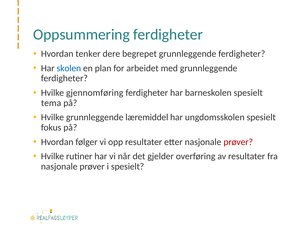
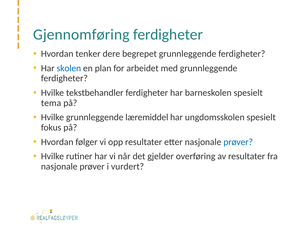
Oppsummering: Oppsummering -> Gjennomføring (81, 35)
gjennomføring: gjennomføring -> tekstbehandler (95, 93)
prøver colour: red -> blue (238, 142)
i spesielt: spesielt -> vurdert (128, 167)
